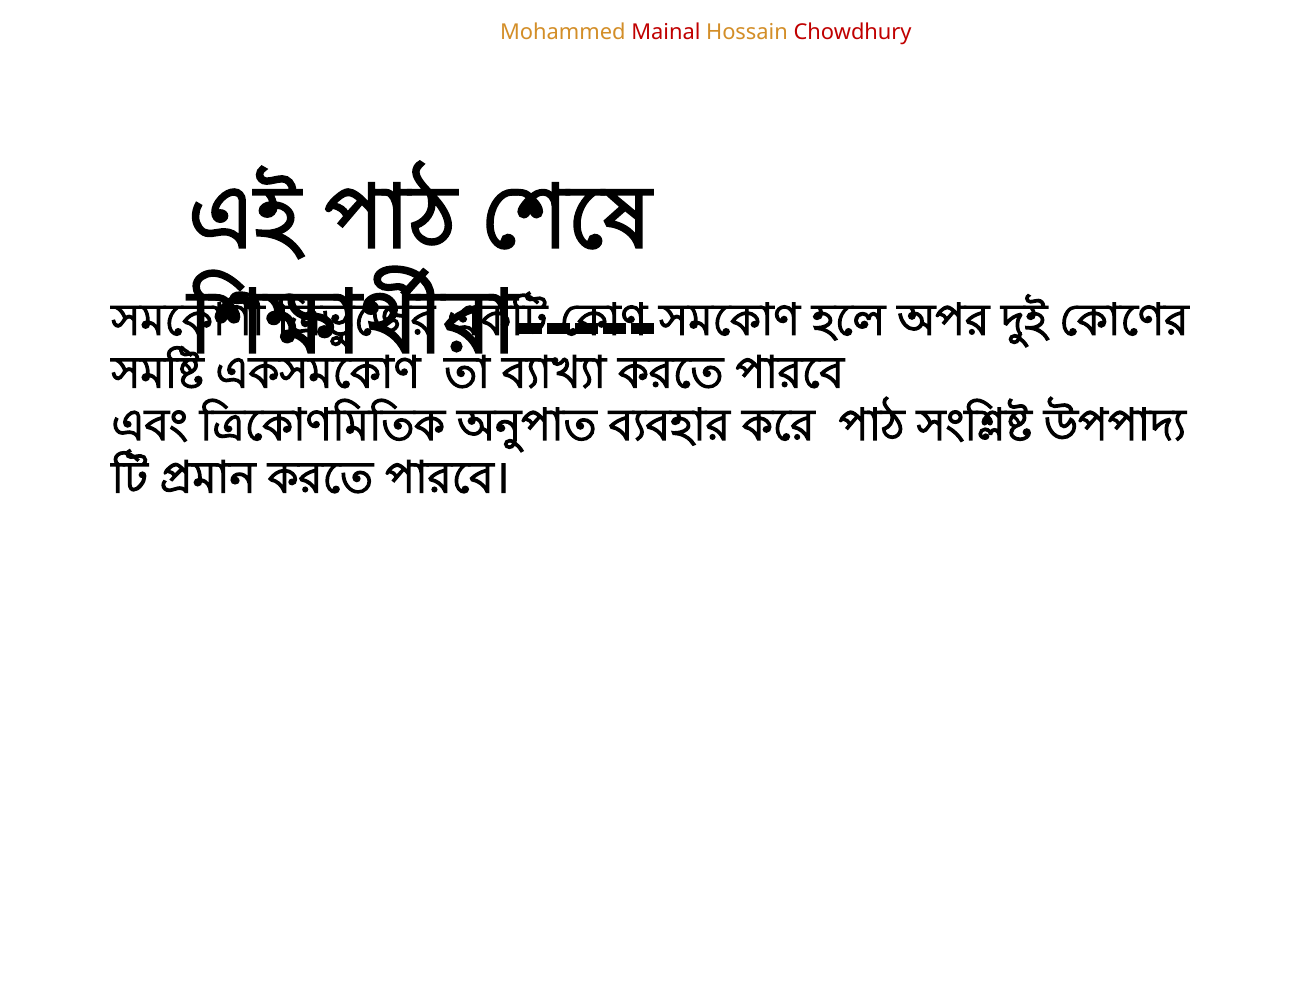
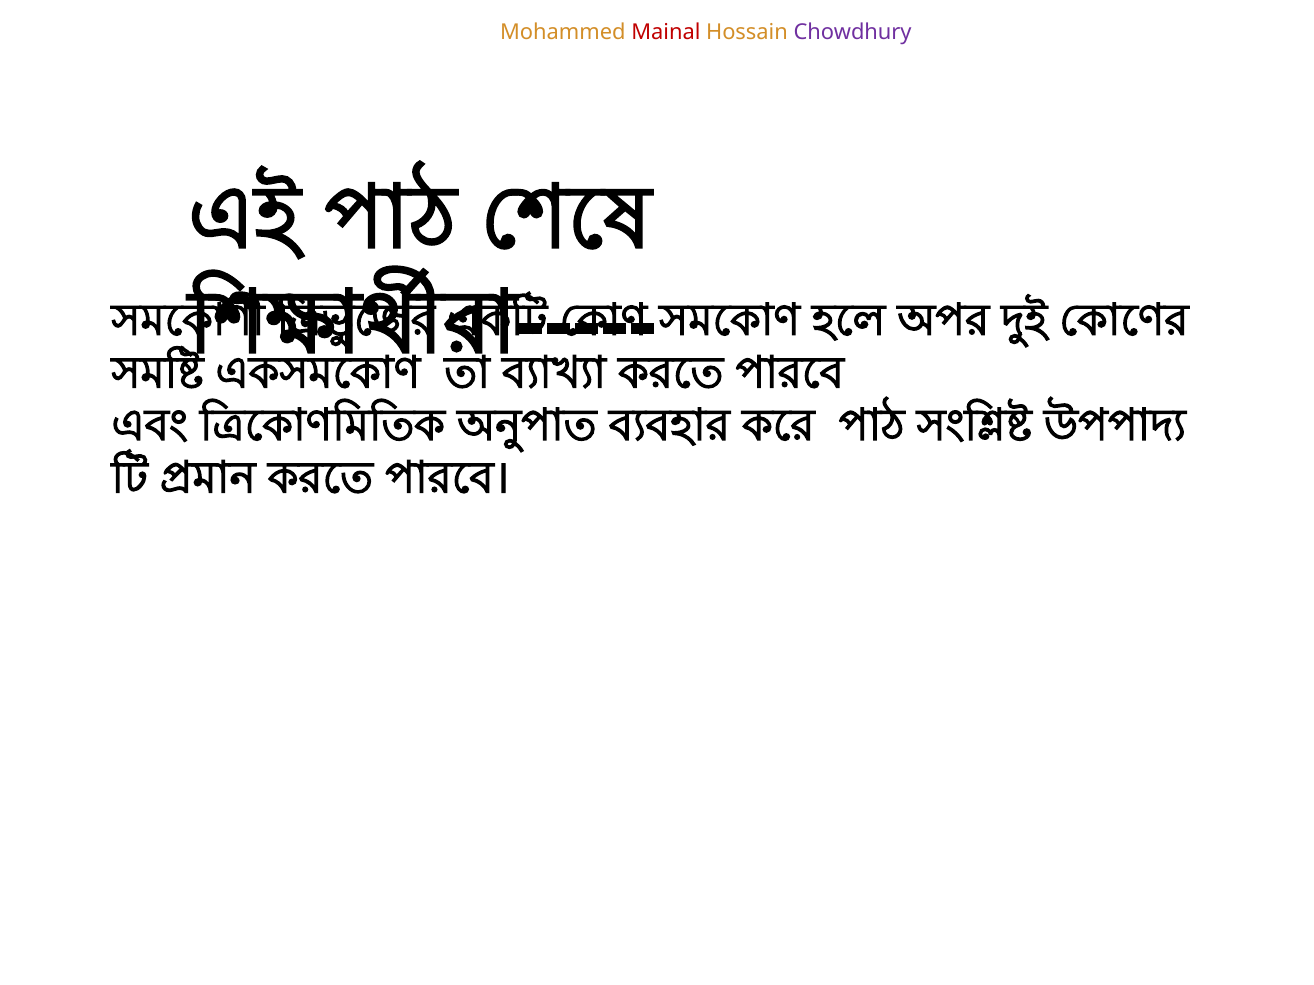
Chowdhury colour: red -> purple (853, 32)
